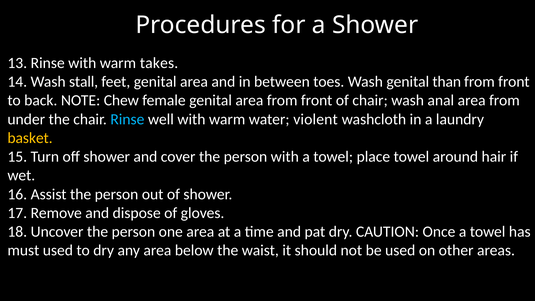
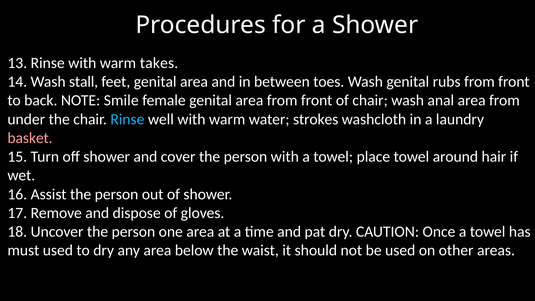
than: than -> rubs (447, 82)
Chew: Chew -> Smile (121, 100)
violent: violent -> strokes (316, 119)
basket colour: yellow -> pink (30, 138)
